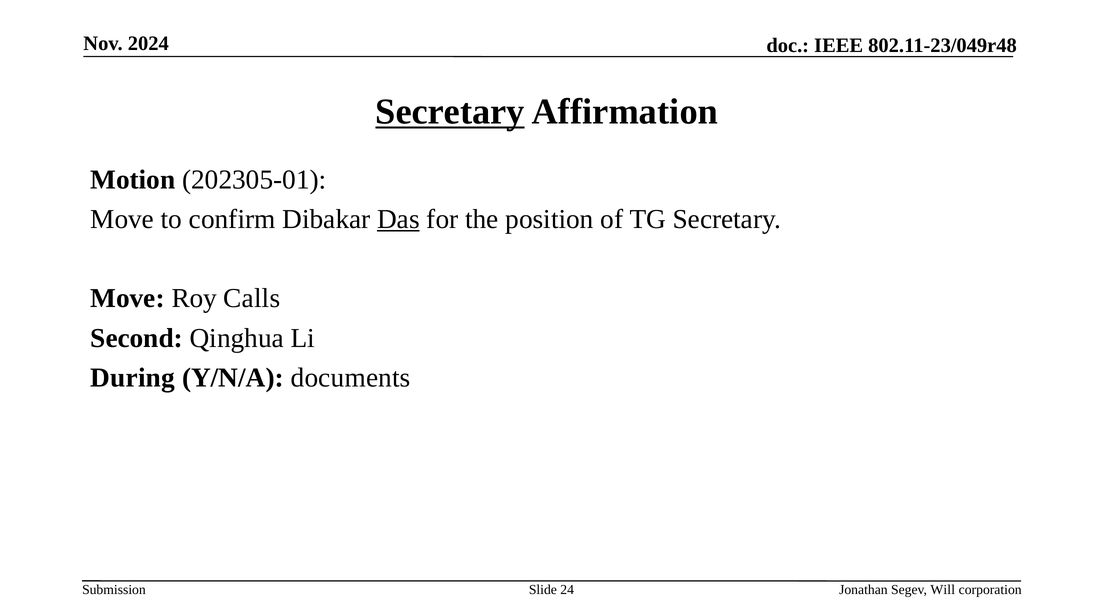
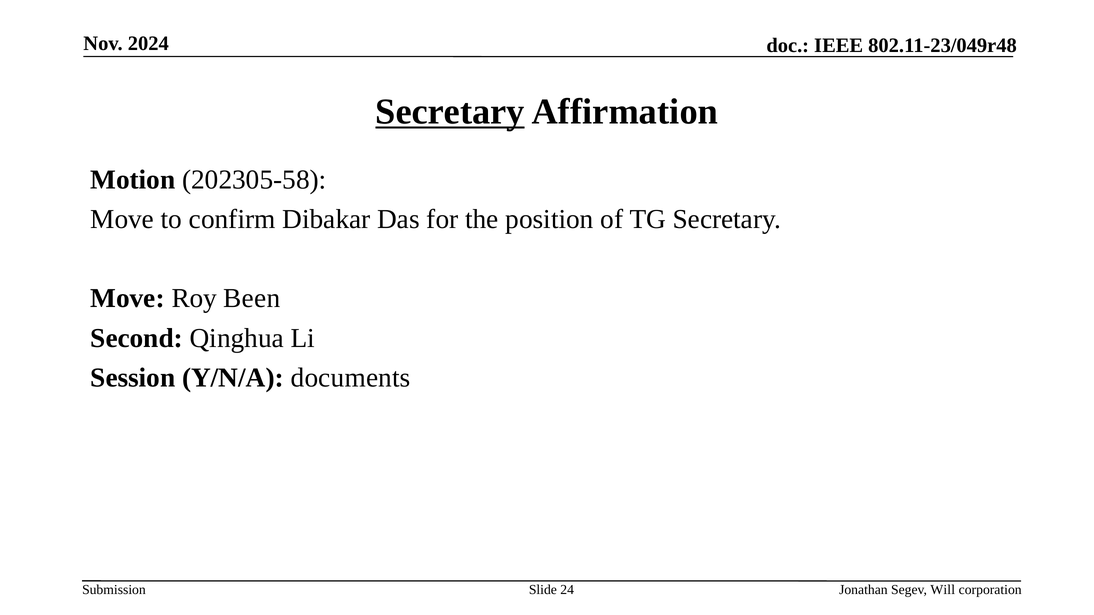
202305-01: 202305-01 -> 202305-58 (254, 180)
Das underline: present -> none (398, 219)
Calls: Calls -> Been (252, 299)
During: During -> Session (133, 378)
